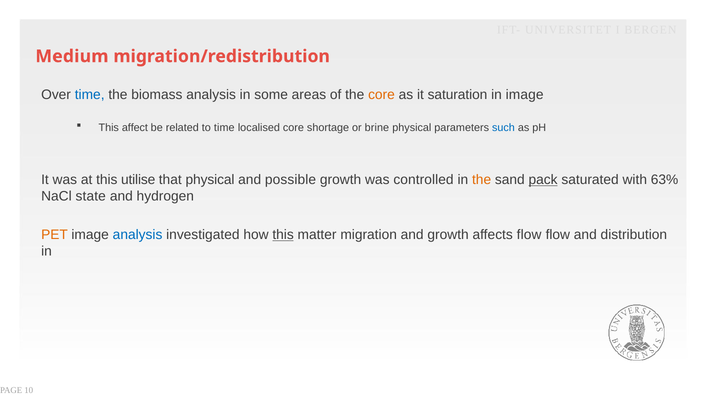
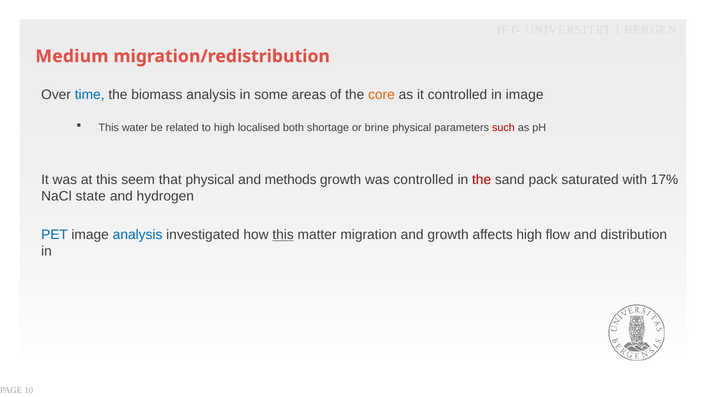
it saturation: saturation -> controlled (457, 95)
affect: affect -> water (135, 128)
to time: time -> high (224, 128)
localised core: core -> both (293, 128)
such colour: blue -> red (503, 128)
utilise: utilise -> seem (138, 180)
possible: possible -> methods (291, 180)
the colour: orange -> red (482, 180)
pack underline: present -> none (543, 180)
63%: 63% -> 17% (665, 180)
PET colour: orange -> blue (55, 235)
affects flow: flow -> high (529, 235)
